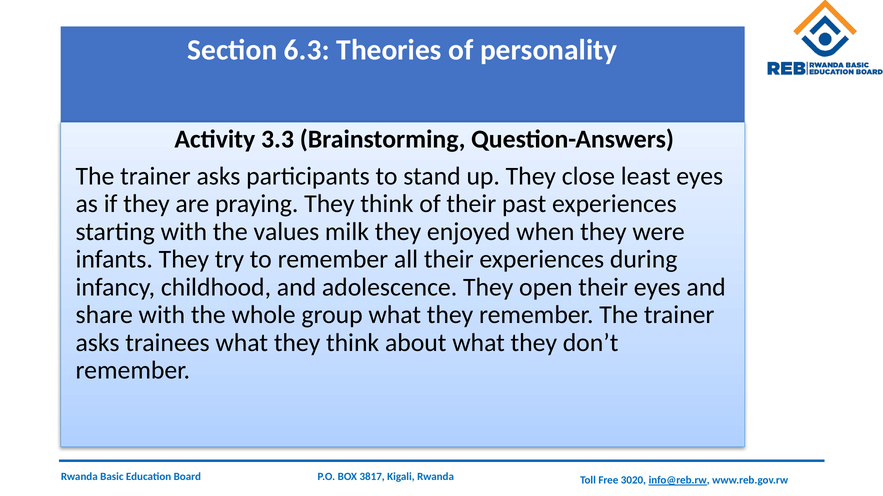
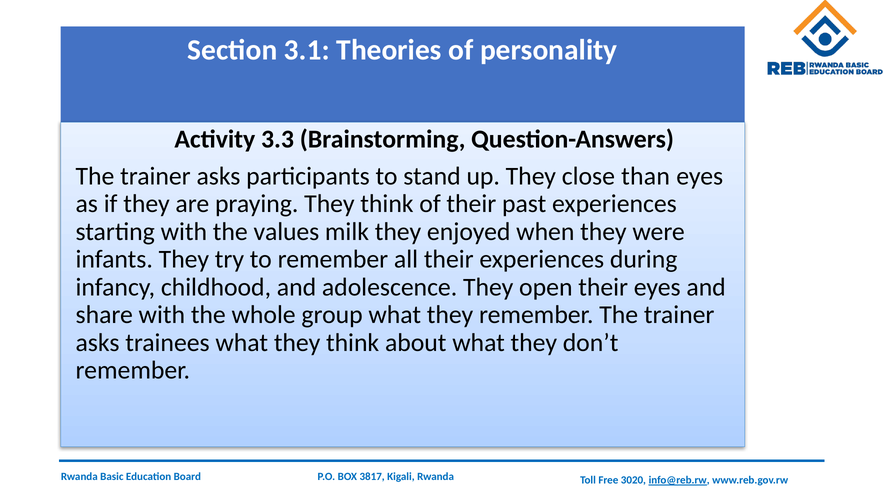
6.3: 6.3 -> 3.1 (307, 50)
least: least -> than (646, 176)
